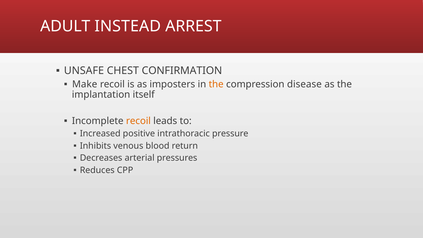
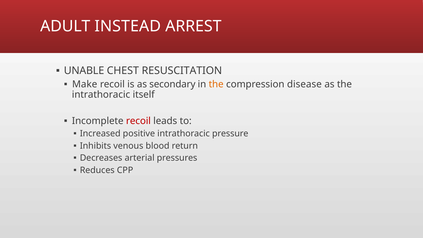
UNSAFE: UNSAFE -> UNABLE (84, 71)
CONFIRMATION: CONFIRMATION -> RESUSCITATION (182, 71)
imposters: imposters -> secondary (172, 84)
implantation: implantation -> intrathoracic (101, 95)
recoil colour: orange -> red (138, 121)
